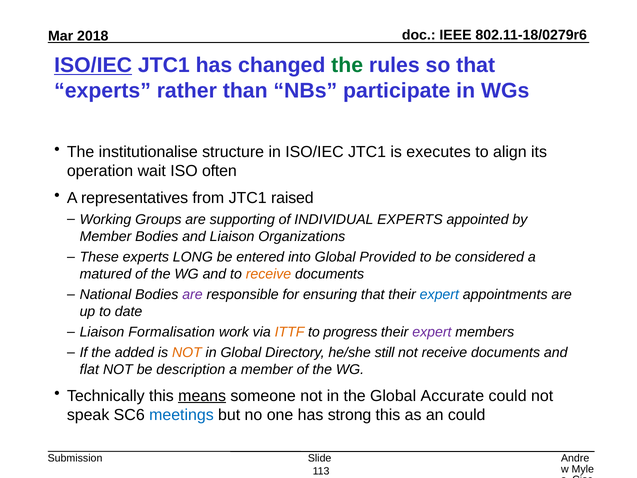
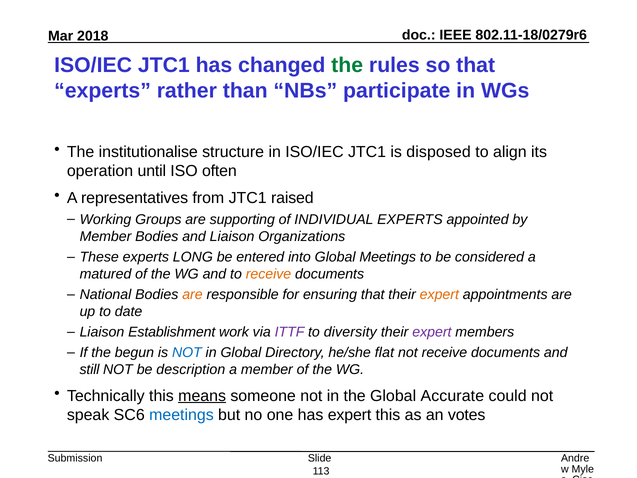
ISO/IEC underline: present -> none (93, 65)
executes: executes -> disposed (439, 152)
wait: wait -> until (152, 171)
Global Provided: Provided -> Meetings (388, 257)
are colour: purple -> orange (192, 295)
expert colour: blue -> orange (439, 295)
Formalisation: Formalisation -> Establishment (172, 332)
ITTF colour: orange -> purple (290, 332)
progress: progress -> diversity (350, 332)
added: added -> begun (134, 353)
NOT colour: orange -> blue (187, 353)
still: still -> flat (384, 353)
flat: flat -> still (89, 370)
has strong: strong -> expert (350, 415)
an could: could -> votes (467, 415)
